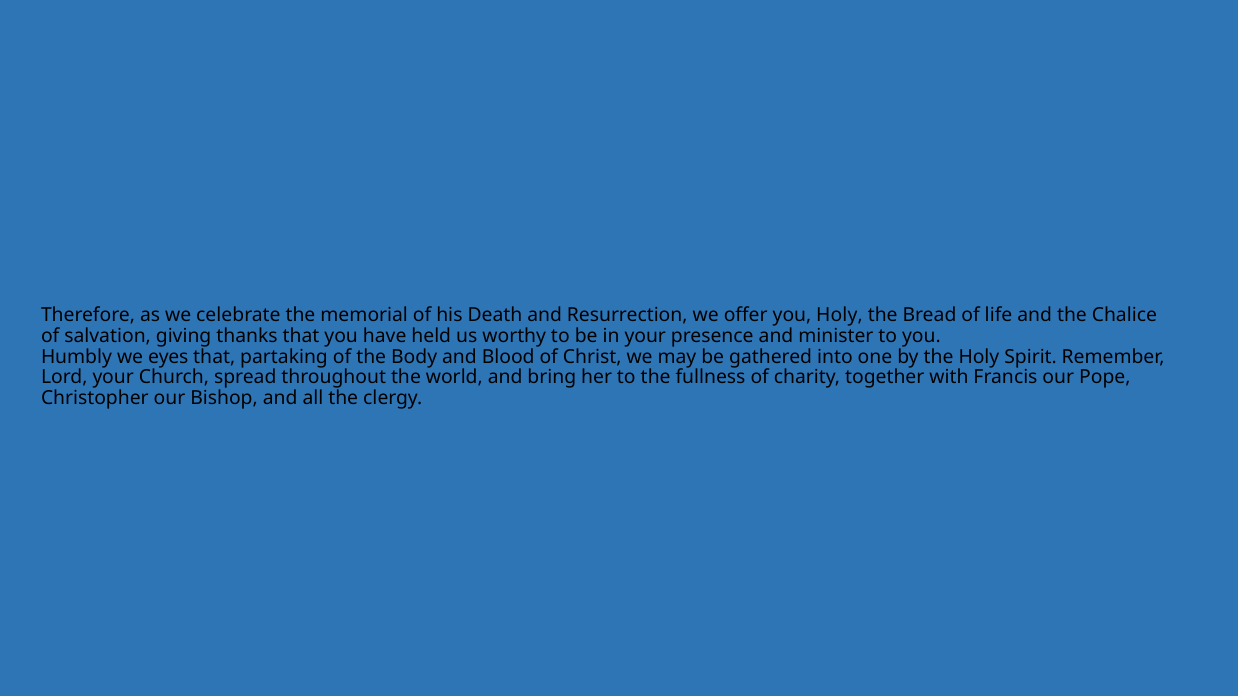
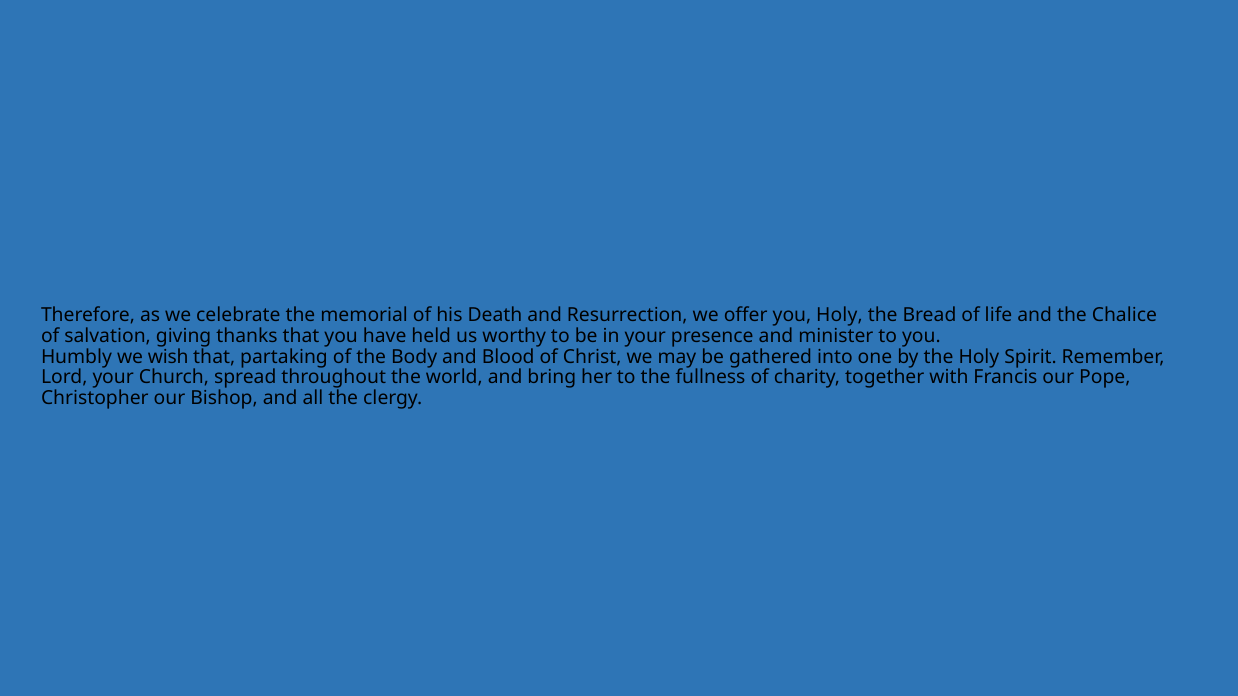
eyes: eyes -> wish (168, 357)
